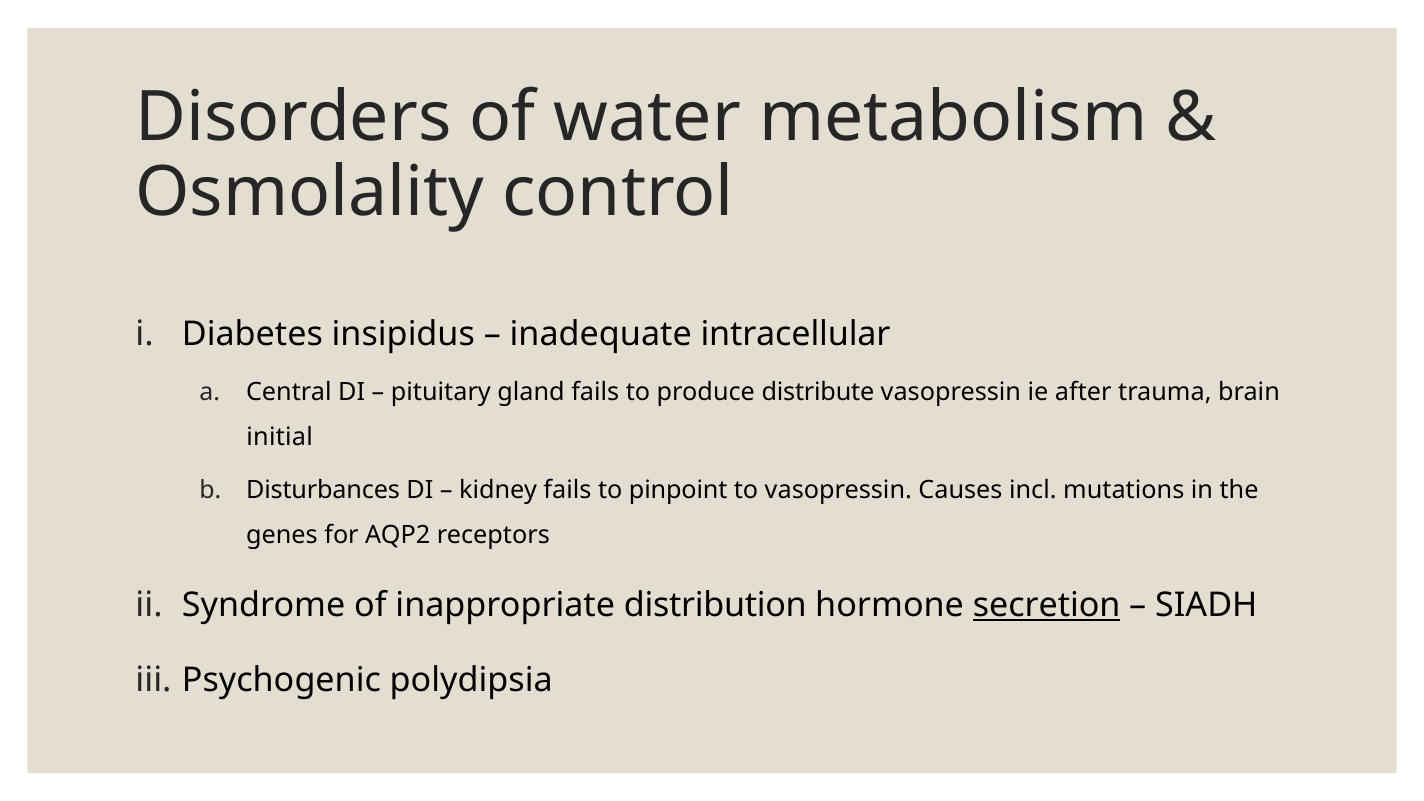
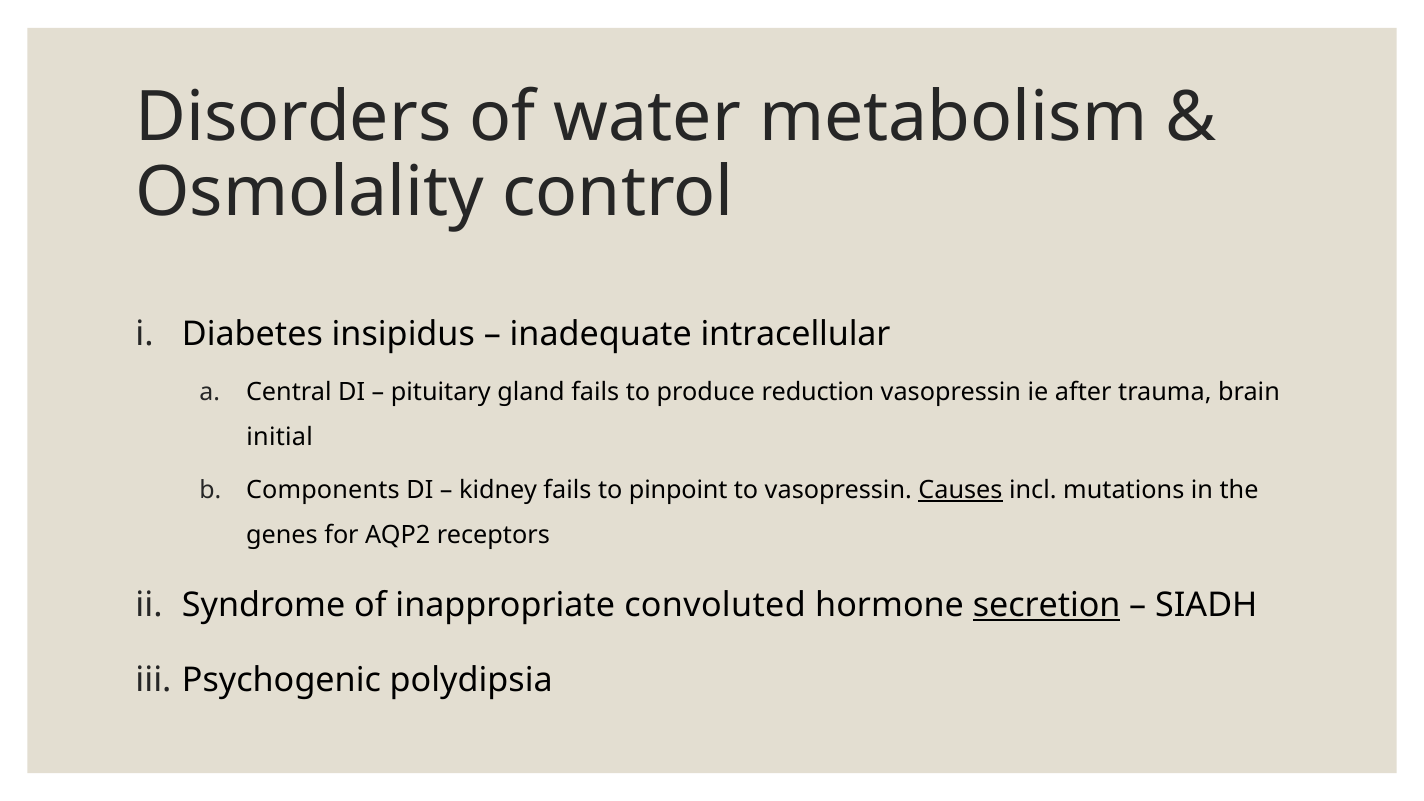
distribute: distribute -> reduction (818, 392)
Disturbances: Disturbances -> Components (323, 490)
Causes underline: none -> present (960, 490)
distribution: distribution -> convoluted (715, 605)
